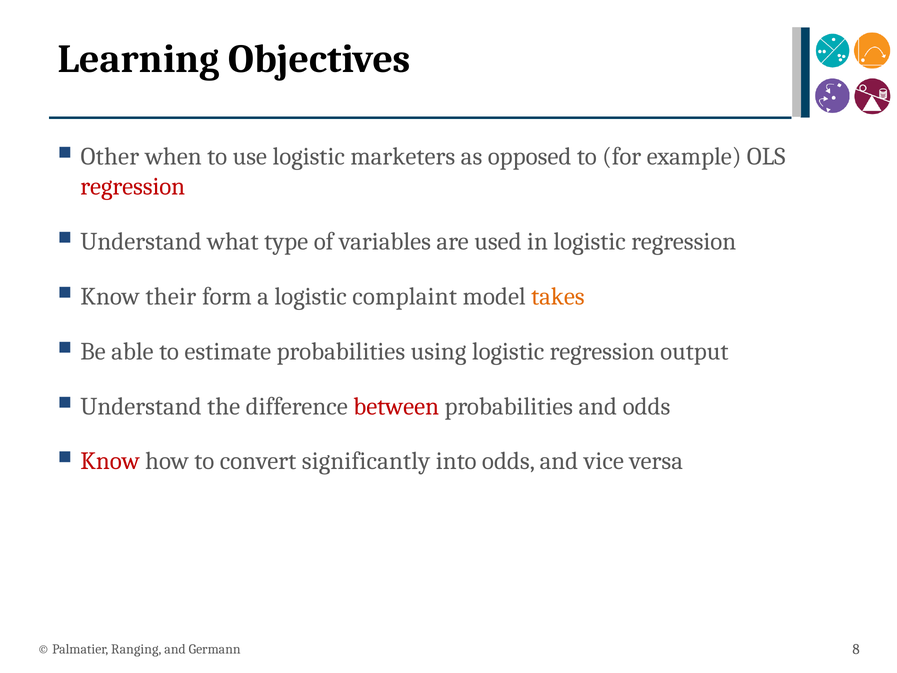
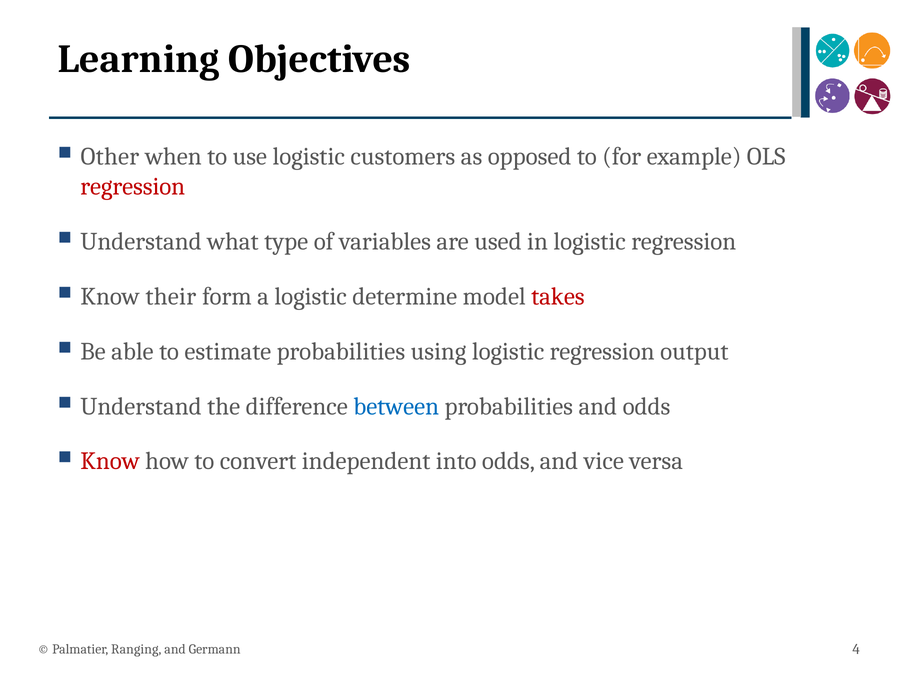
marketers: marketers -> customers (403, 157)
complaint: complaint -> determine (405, 296)
takes colour: orange -> red (558, 296)
between colour: red -> blue (396, 406)
significantly: significantly -> independent (366, 461)
8: 8 -> 4 (856, 649)
